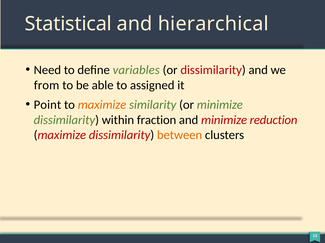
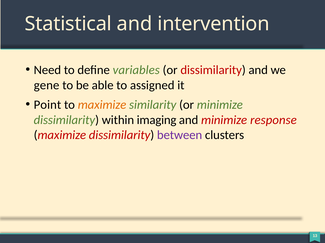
hierarchical: hierarchical -> intervention (213, 24)
from: from -> gene (47, 85)
fraction: fraction -> imaging (157, 120)
reduction: reduction -> response (273, 120)
between colour: orange -> purple (180, 135)
